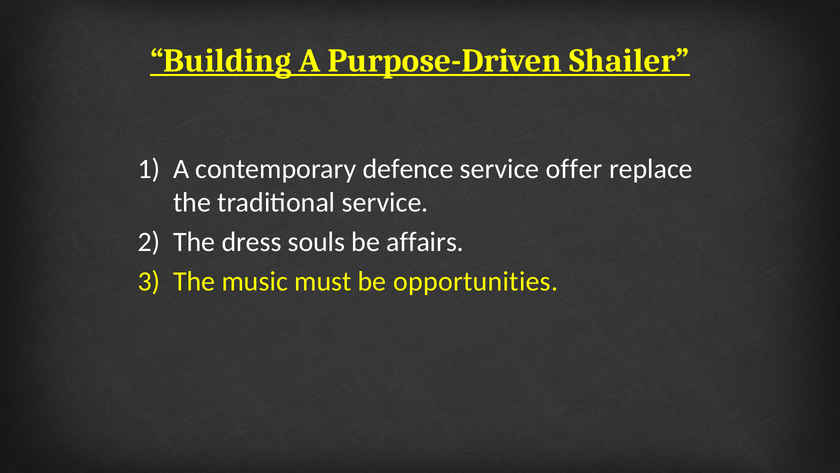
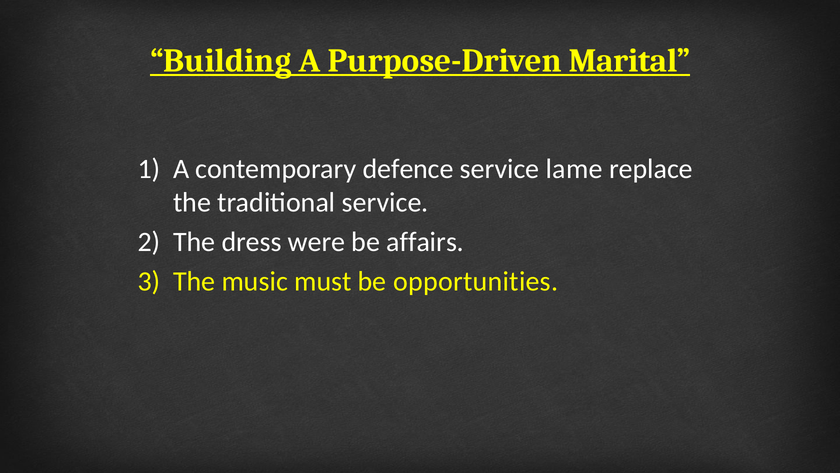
Shailer: Shailer -> Marital (629, 61)
offer: offer -> lame (574, 169)
souls: souls -> were (317, 242)
